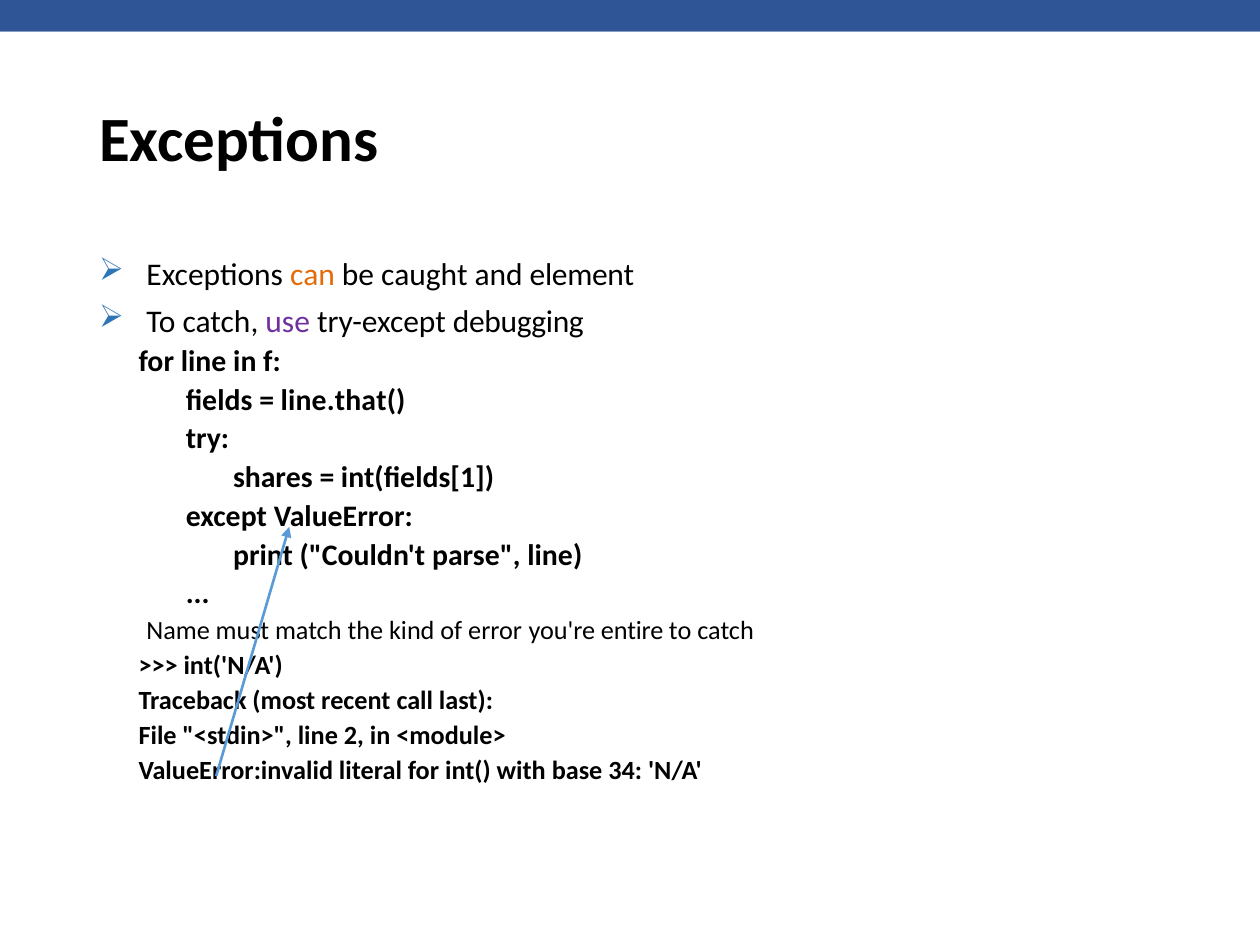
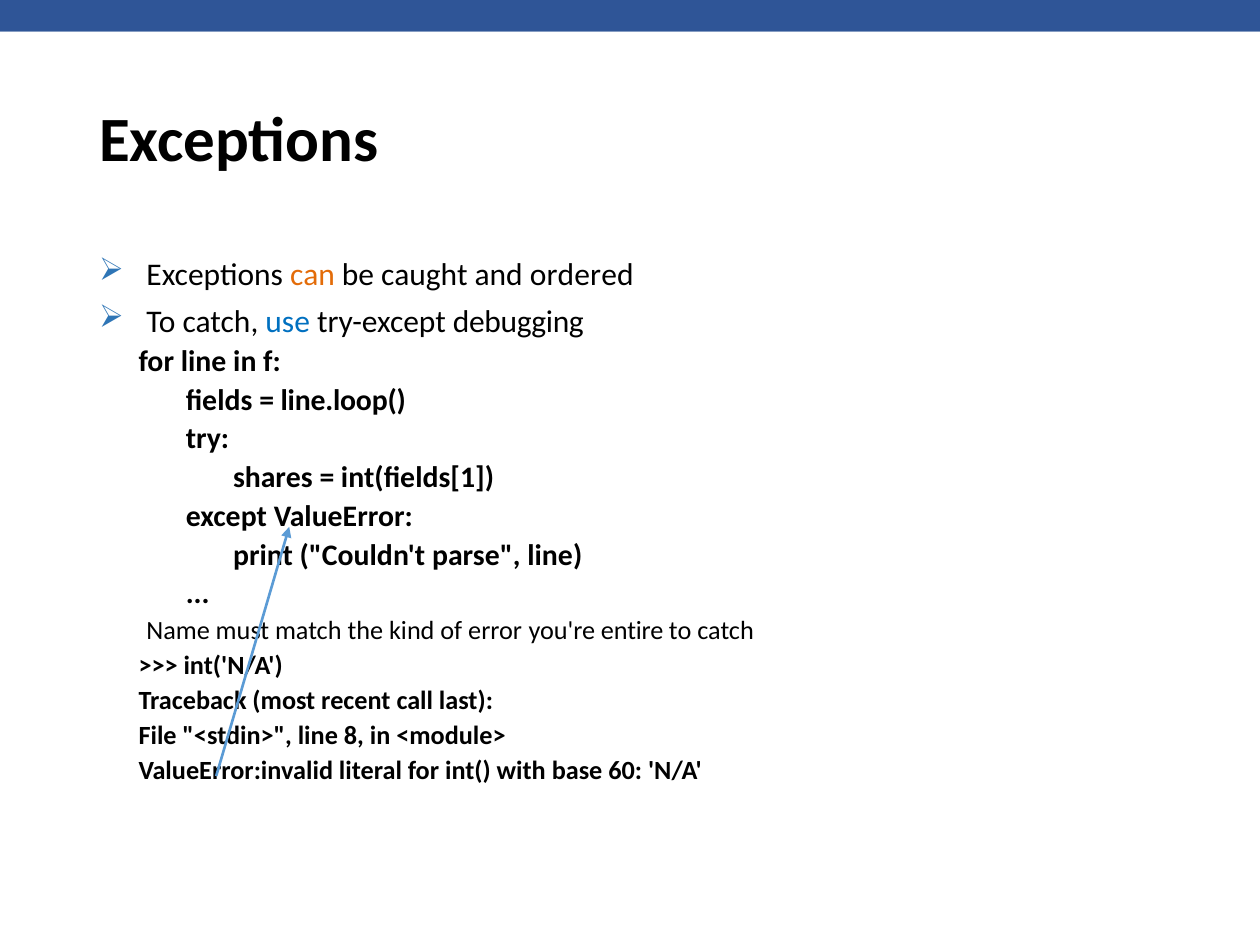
element: element -> ordered (582, 275)
use colour: purple -> blue (288, 322)
line.that(: line.that( -> line.loop( (343, 400)
2: 2 -> 8 (354, 736)
34: 34 -> 60 (625, 771)
